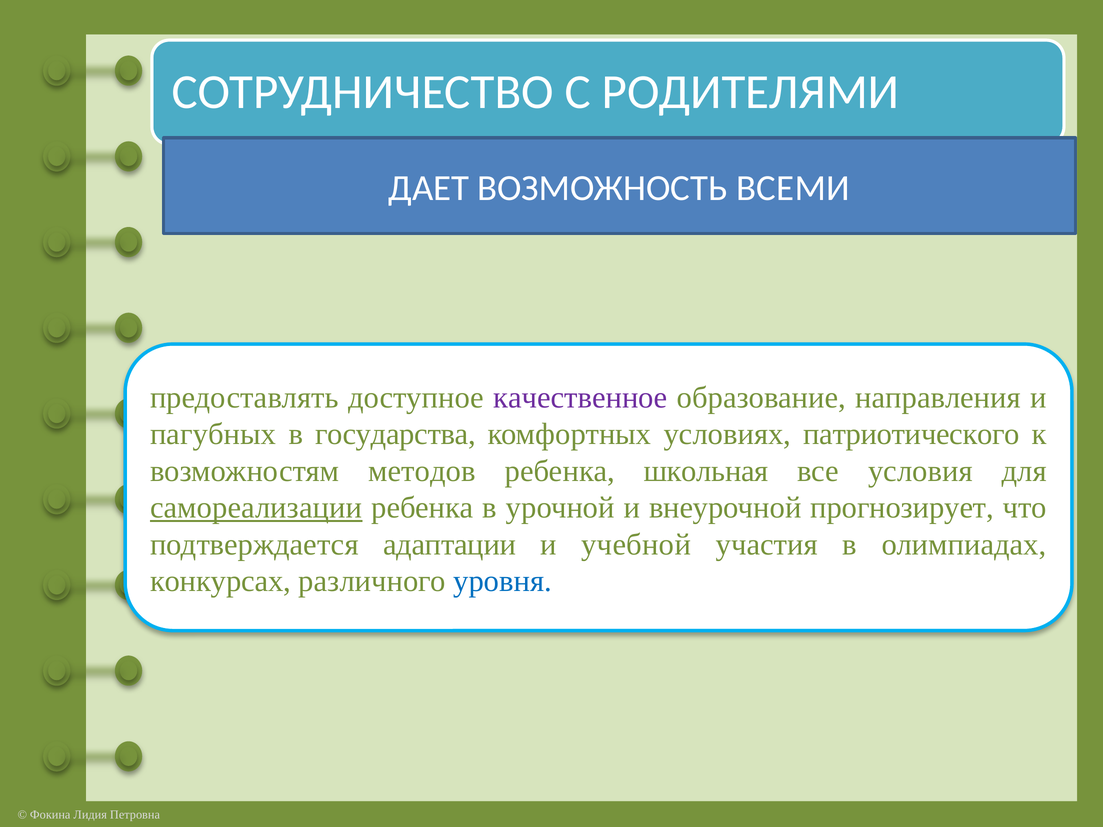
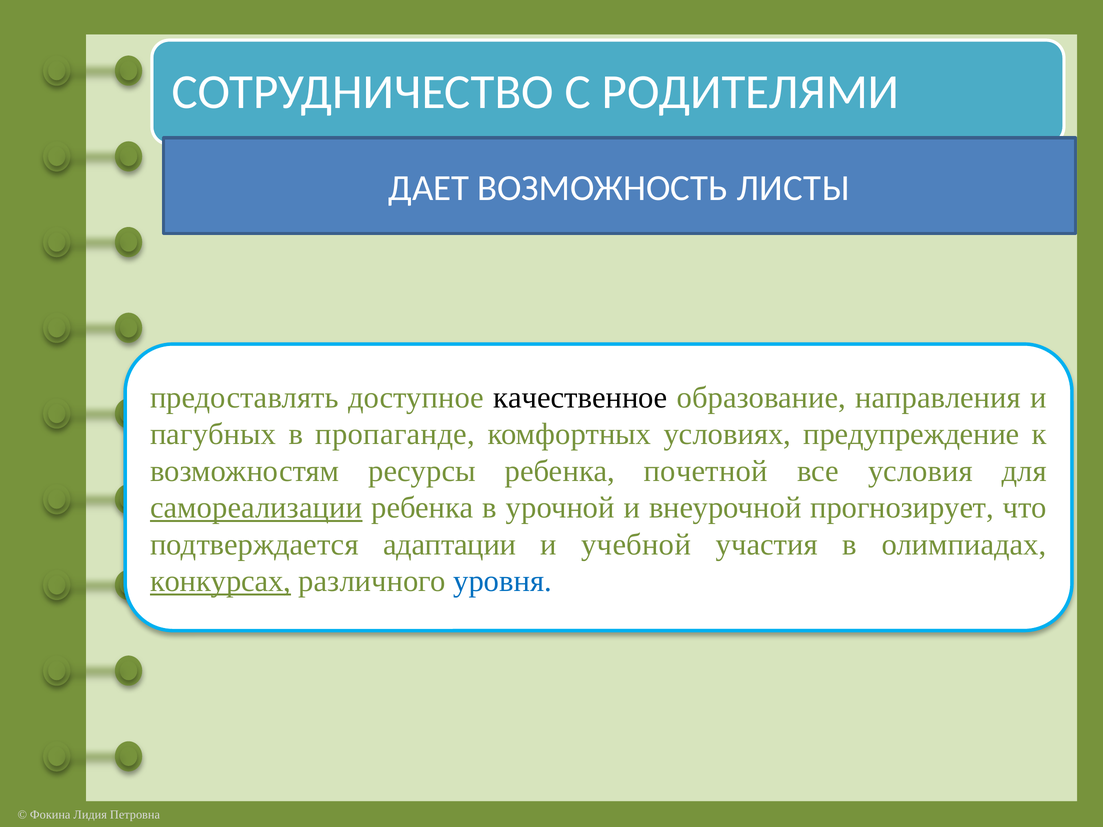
ВСЕМИ: ВСЕМИ -> ЛИСТЫ (793, 188)
качественное colour: purple -> black (580, 398)
государства: государства -> пропаганде (395, 434)
патриотического: патриотического -> предупреждение (911, 434)
методов: методов -> ресурсы (422, 471)
школьная: школьная -> почетной (706, 471)
конкурсах underline: none -> present (221, 582)
